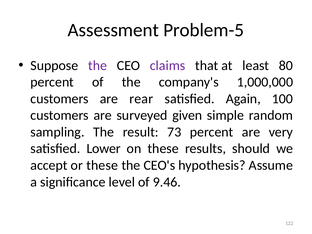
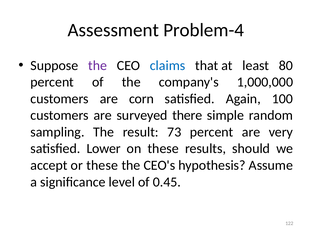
Problem-5: Problem-5 -> Problem-4 (204, 30)
claims colour: purple -> blue (168, 65)
rear: rear -> corn (141, 99)
given: given -> there (187, 115)
9.46: 9.46 -> 0.45 (167, 182)
